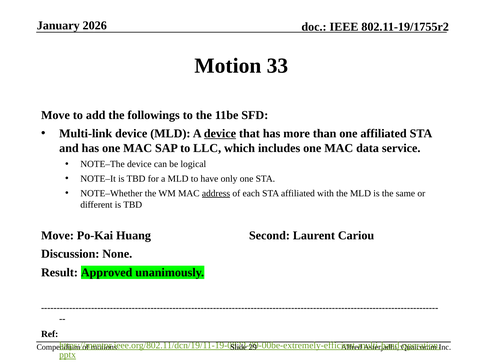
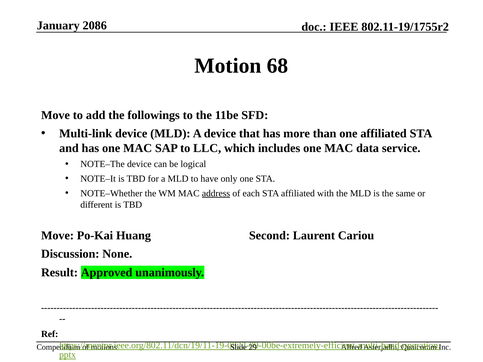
2026: 2026 -> 2086 (95, 26)
33: 33 -> 68 (277, 66)
device underline: present -> none (220, 134)
